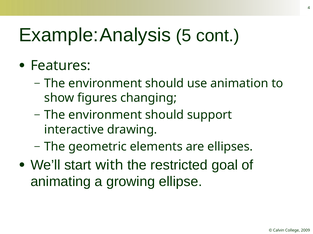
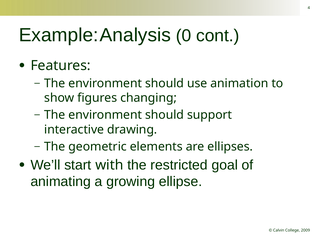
5: 5 -> 0 (184, 36)
